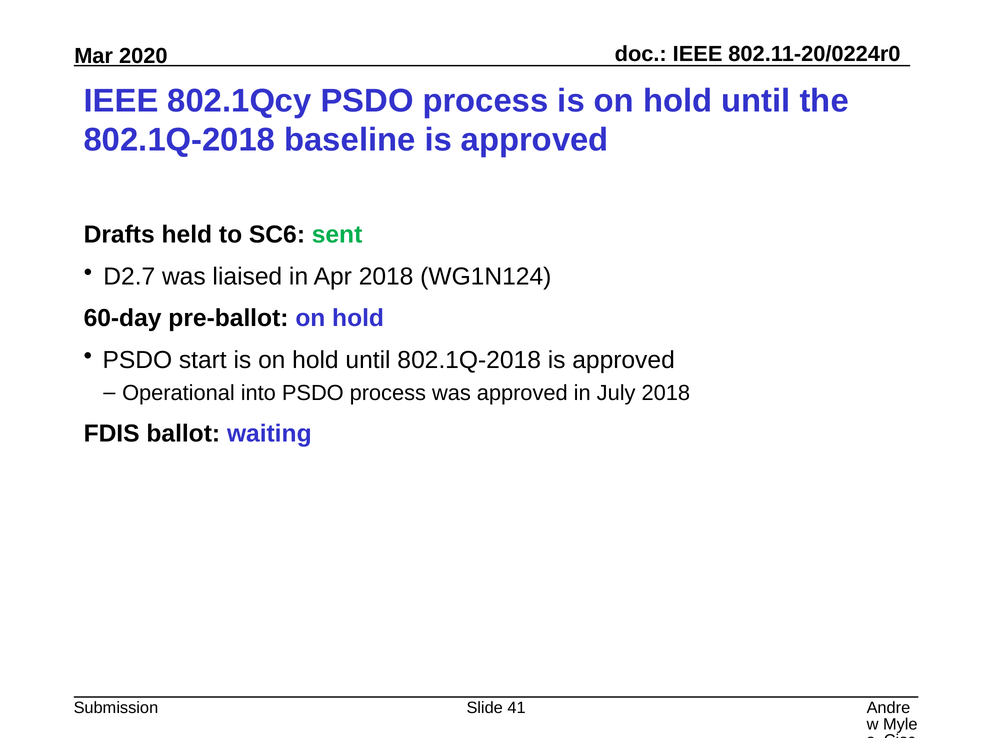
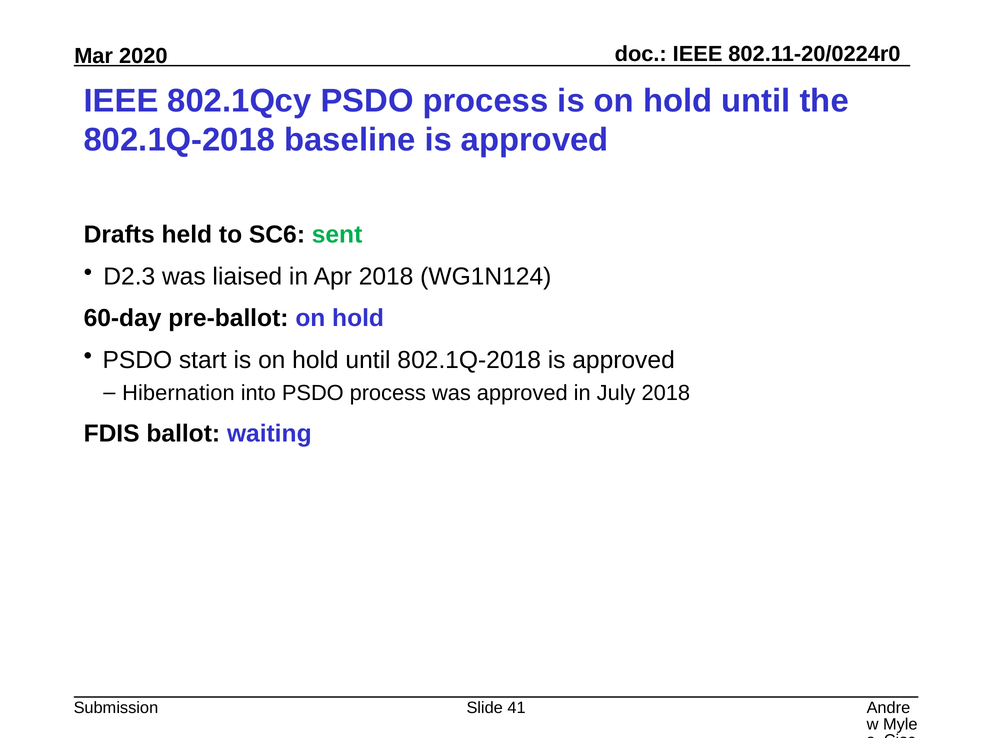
D2.7: D2.7 -> D2.3 (129, 276)
Operational: Operational -> Hibernation (178, 393)
